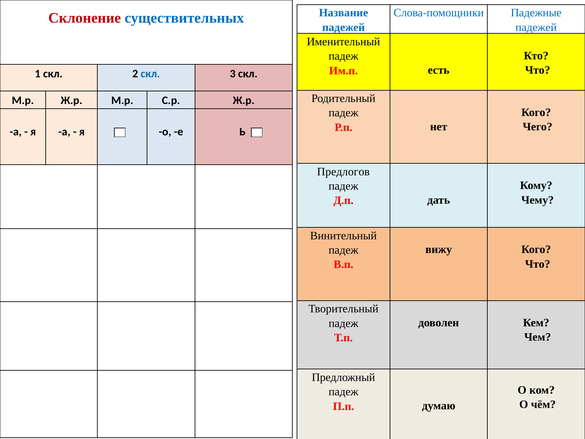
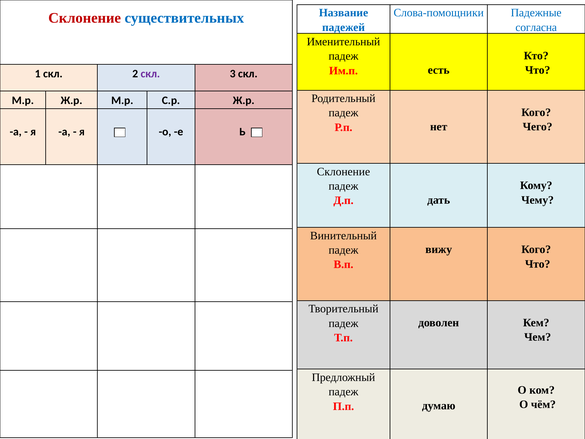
падежей: падежей -> согласна (536, 27)
скл colour: blue -> purple (150, 74)
Предлогов: Предлогов -> Склонение (343, 172)
